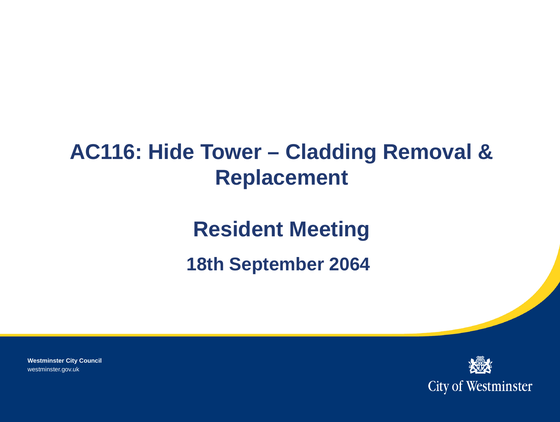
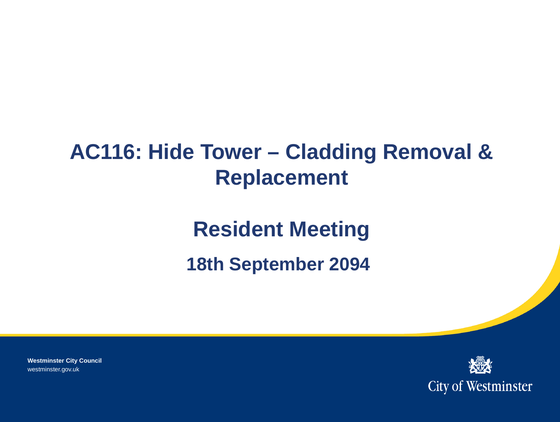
2064: 2064 -> 2094 (350, 264)
